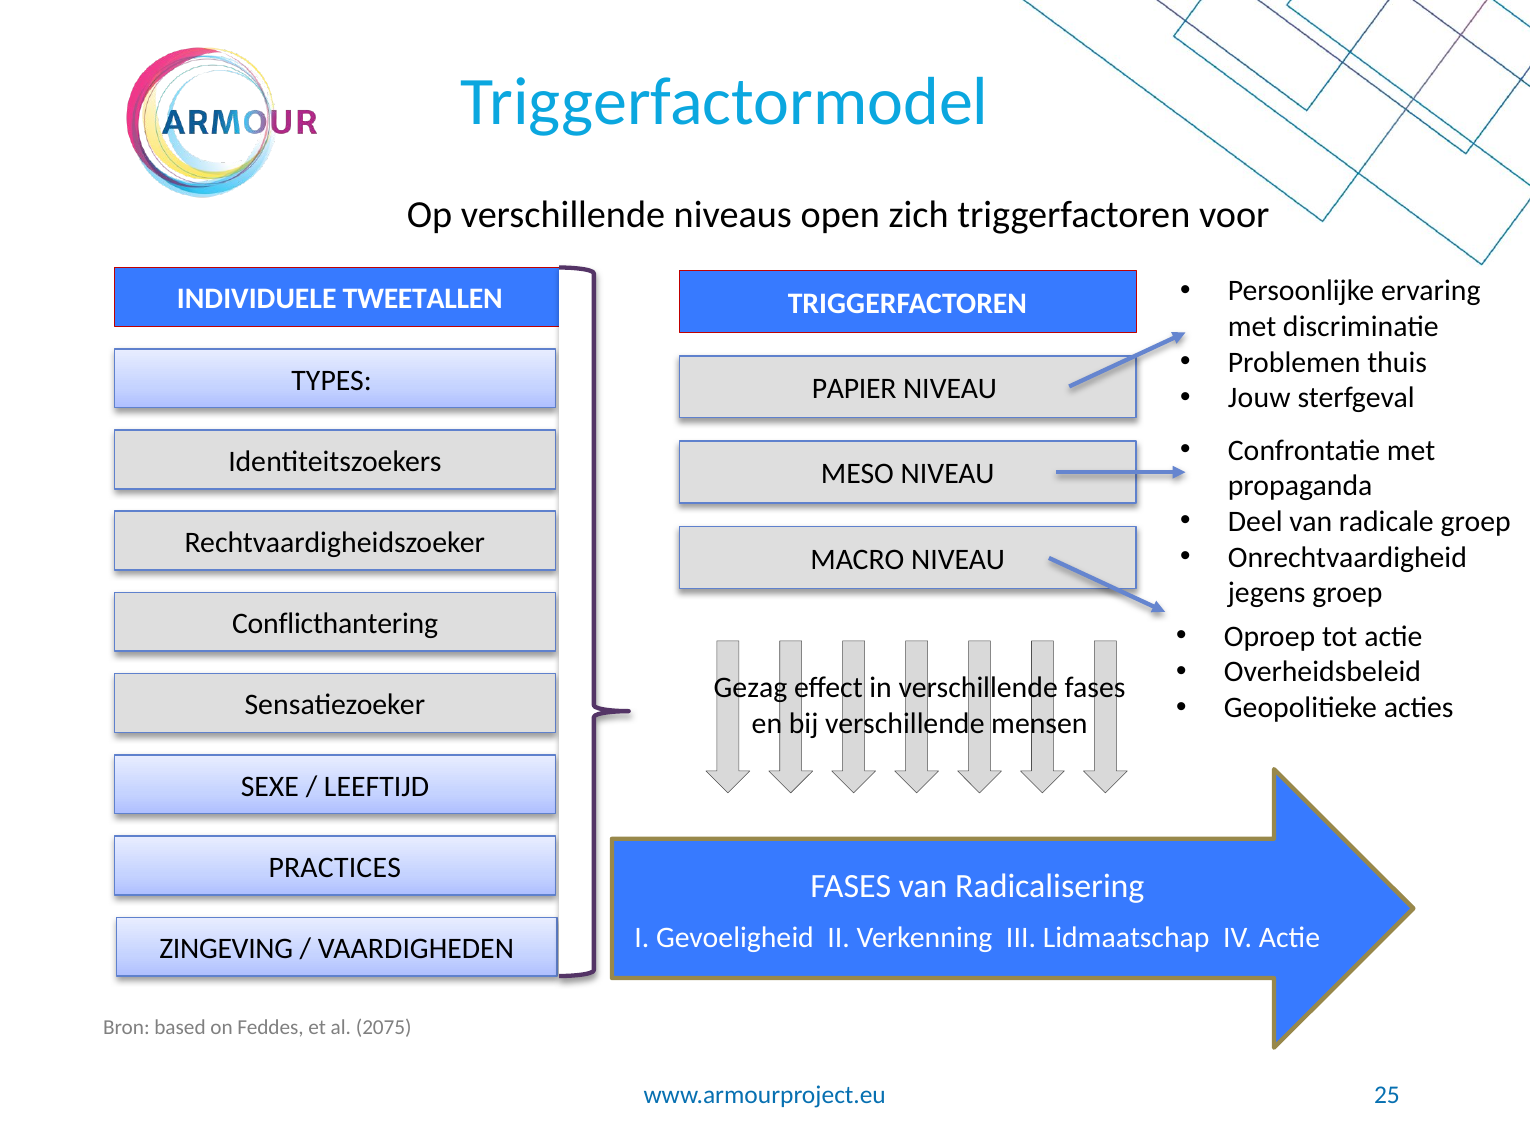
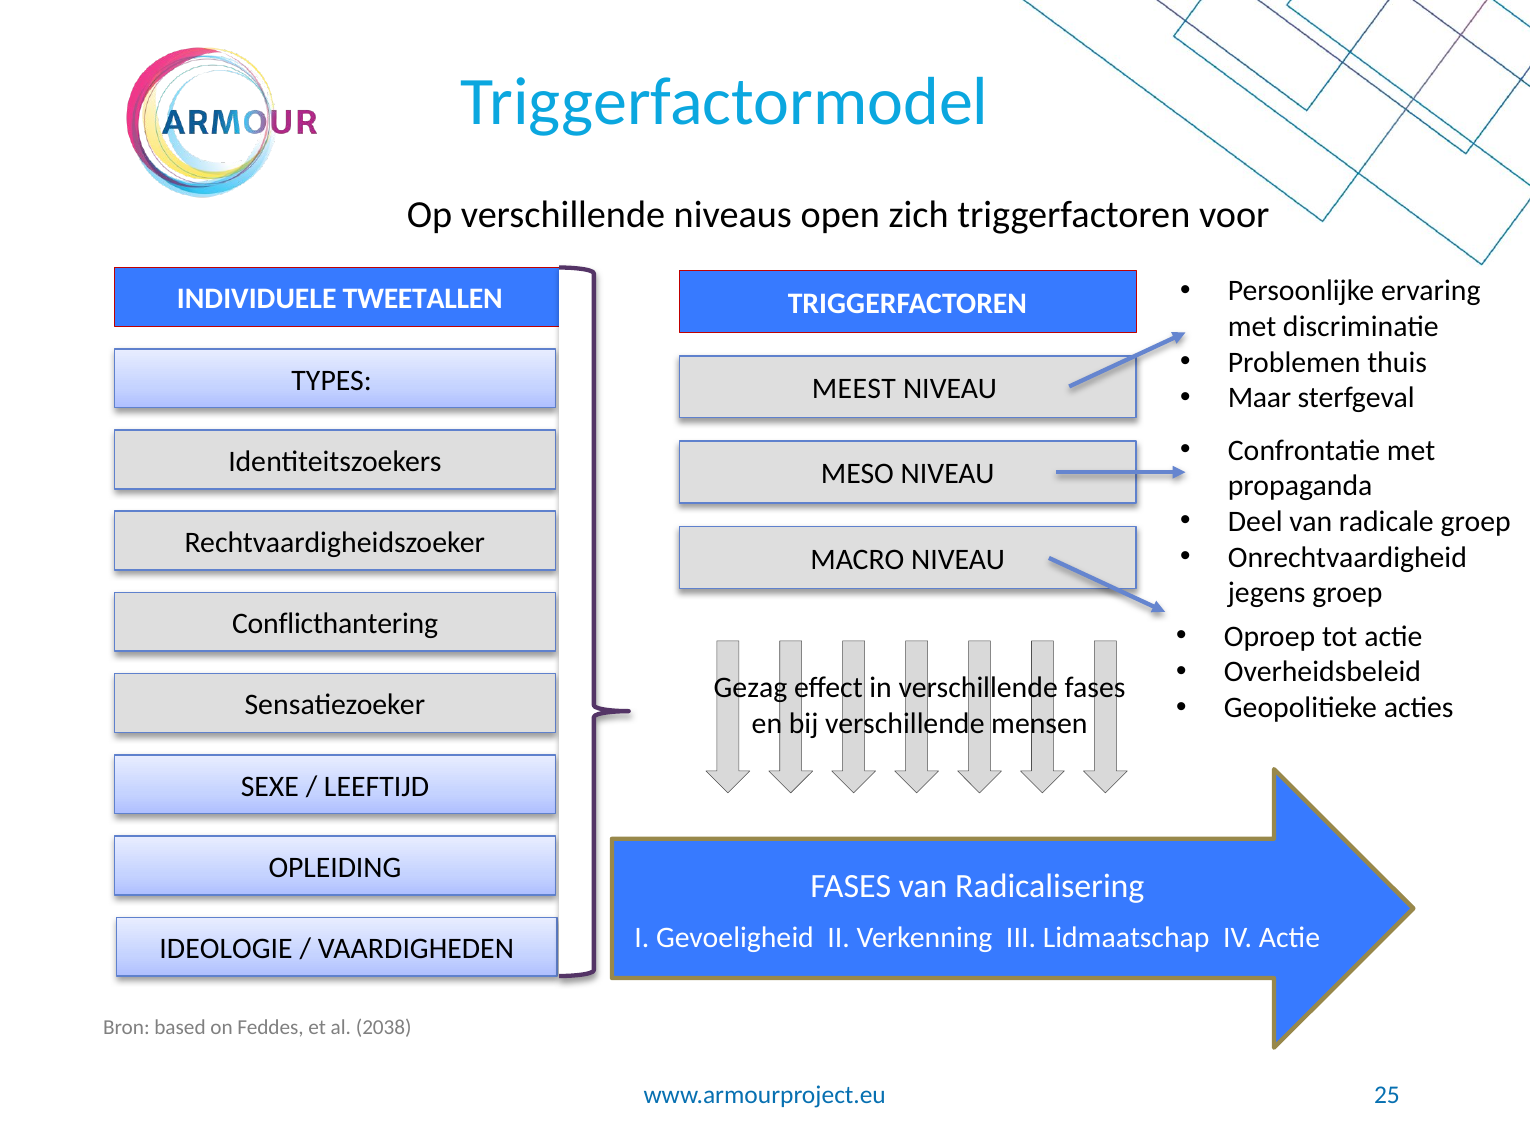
PAPIER: PAPIER -> MEEST (854, 389)
Jouw: Jouw -> Maar (1260, 398)
PRACTICES: PRACTICES -> OPLEIDING (335, 868)
ZINGEVING: ZINGEVING -> IDEOLOGIE (226, 949)
2075: 2075 -> 2038 (384, 1028)
